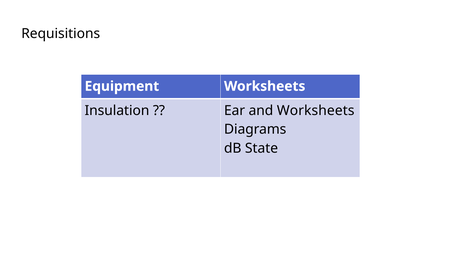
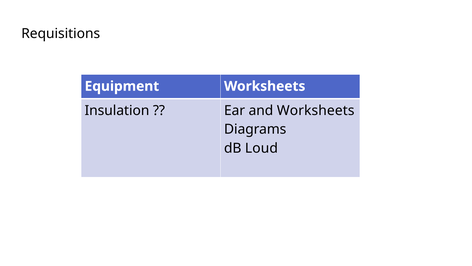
State: State -> Loud (261, 148)
